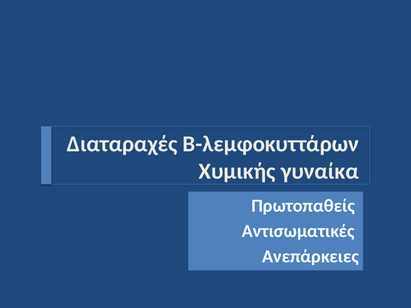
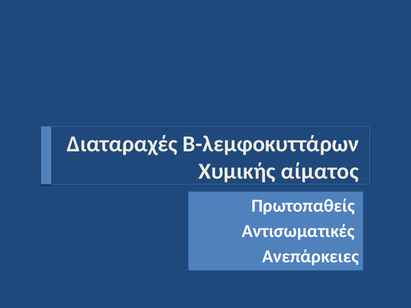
γυναίκα: γυναίκα -> αίματος (320, 171)
